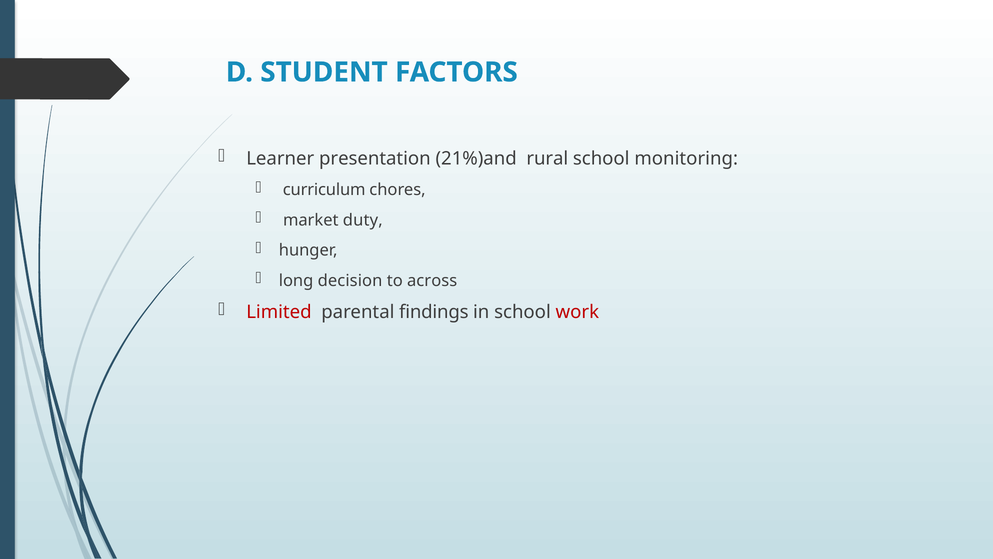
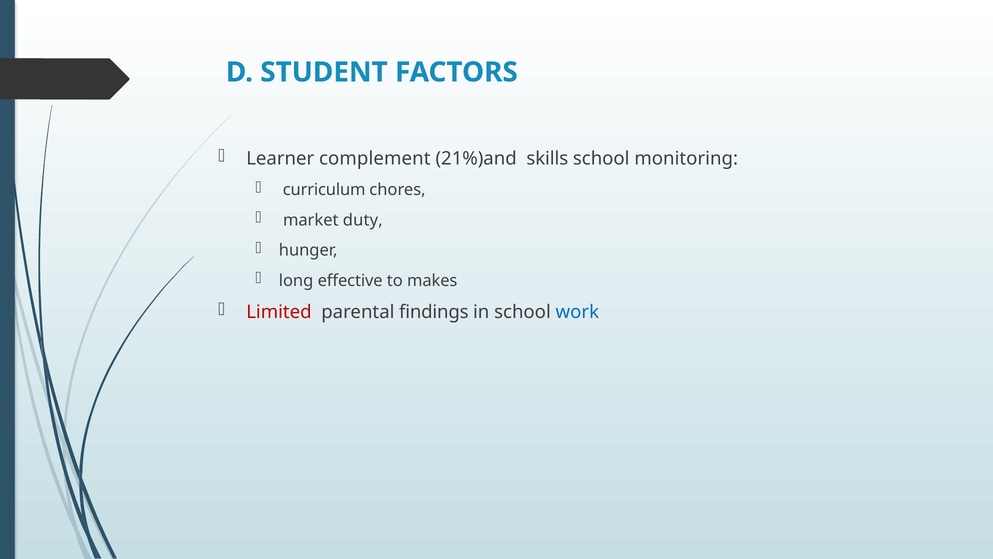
presentation: presentation -> complement (375, 158)
rural: rural -> skills (547, 158)
decision: decision -> effective (350, 280)
across: across -> makes (432, 280)
work colour: red -> blue (577, 312)
